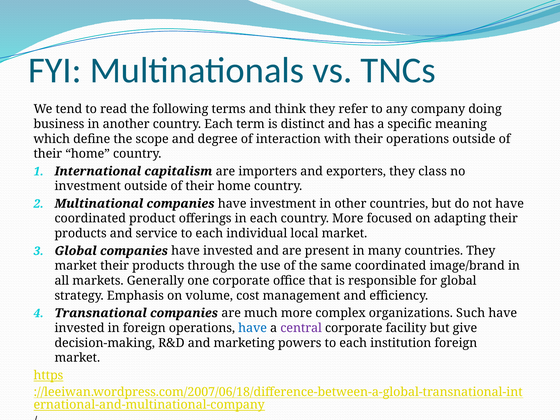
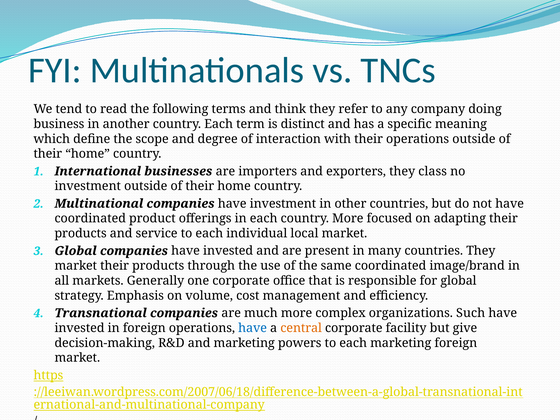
capitalism: capitalism -> businesses (178, 171)
central colour: purple -> orange (301, 328)
each institution: institution -> marketing (401, 343)
